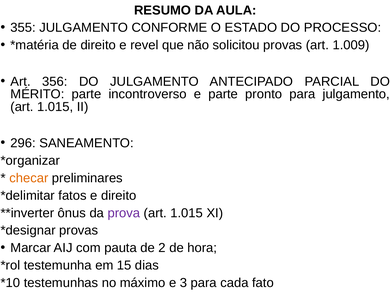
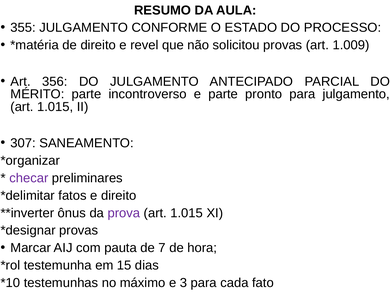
296: 296 -> 307 (23, 143)
checar colour: orange -> purple (29, 178)
2: 2 -> 7 (162, 248)
